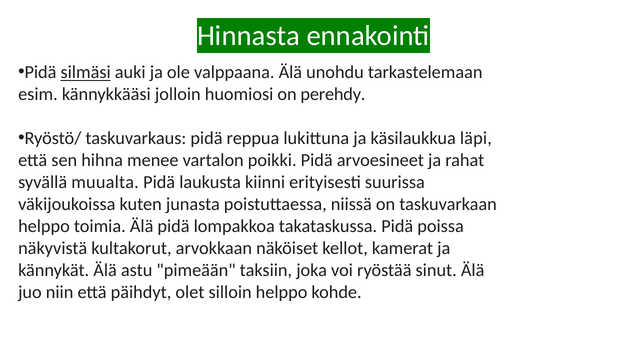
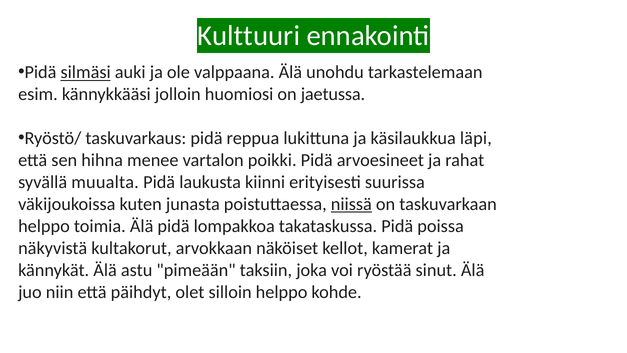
Hinnasta: Hinnasta -> Kulttuuri (249, 36)
perehdy: perehdy -> jaetussa (333, 94)
niissä underline: none -> present (351, 204)
